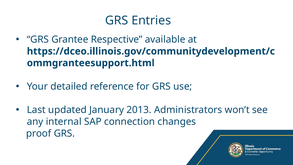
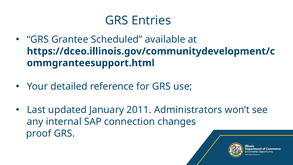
Respective: Respective -> Scheduled (117, 39)
2013: 2013 -> 2011 (139, 110)
